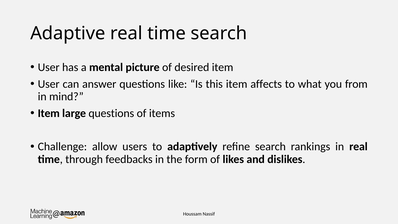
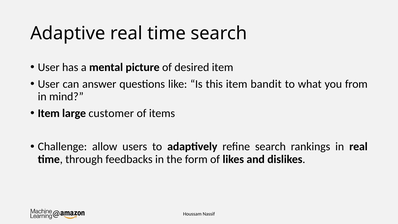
affects: affects -> bandit (266, 84)
large questions: questions -> customer (111, 113)
